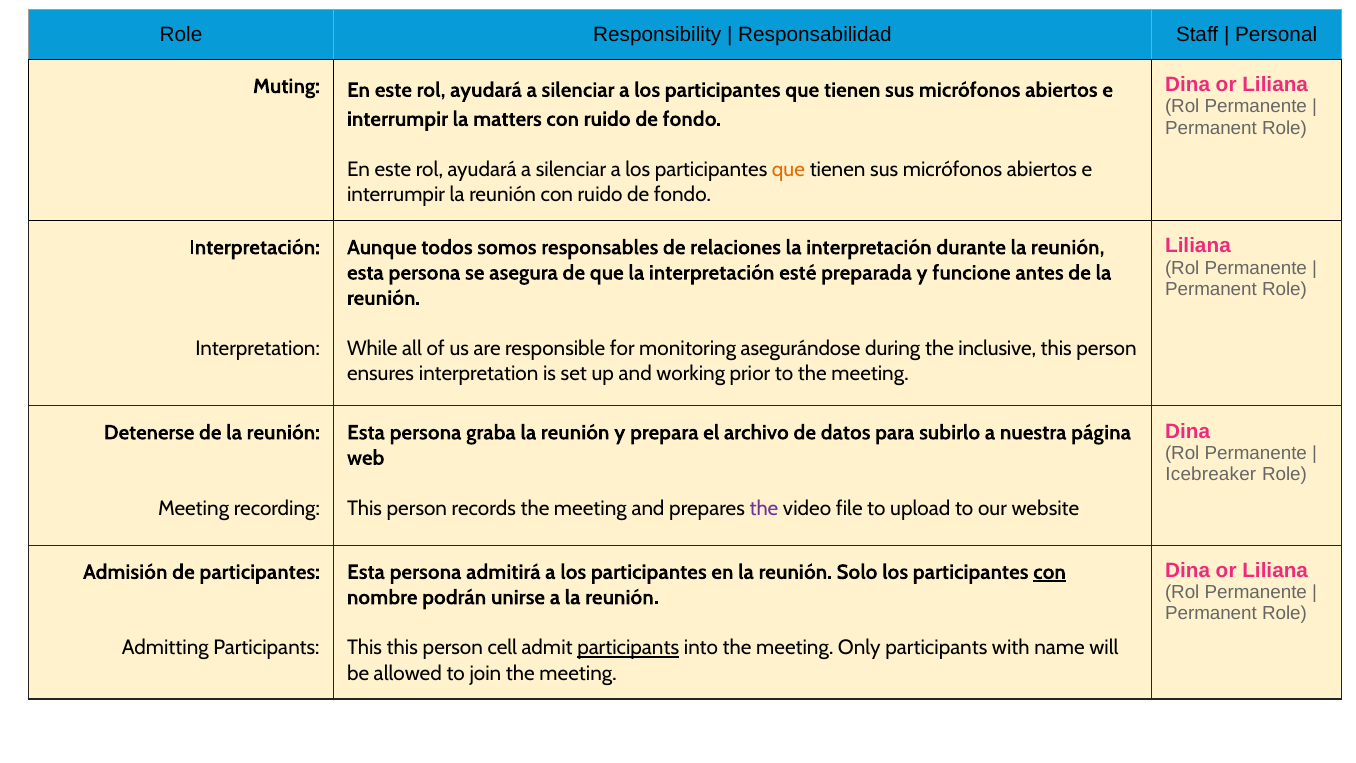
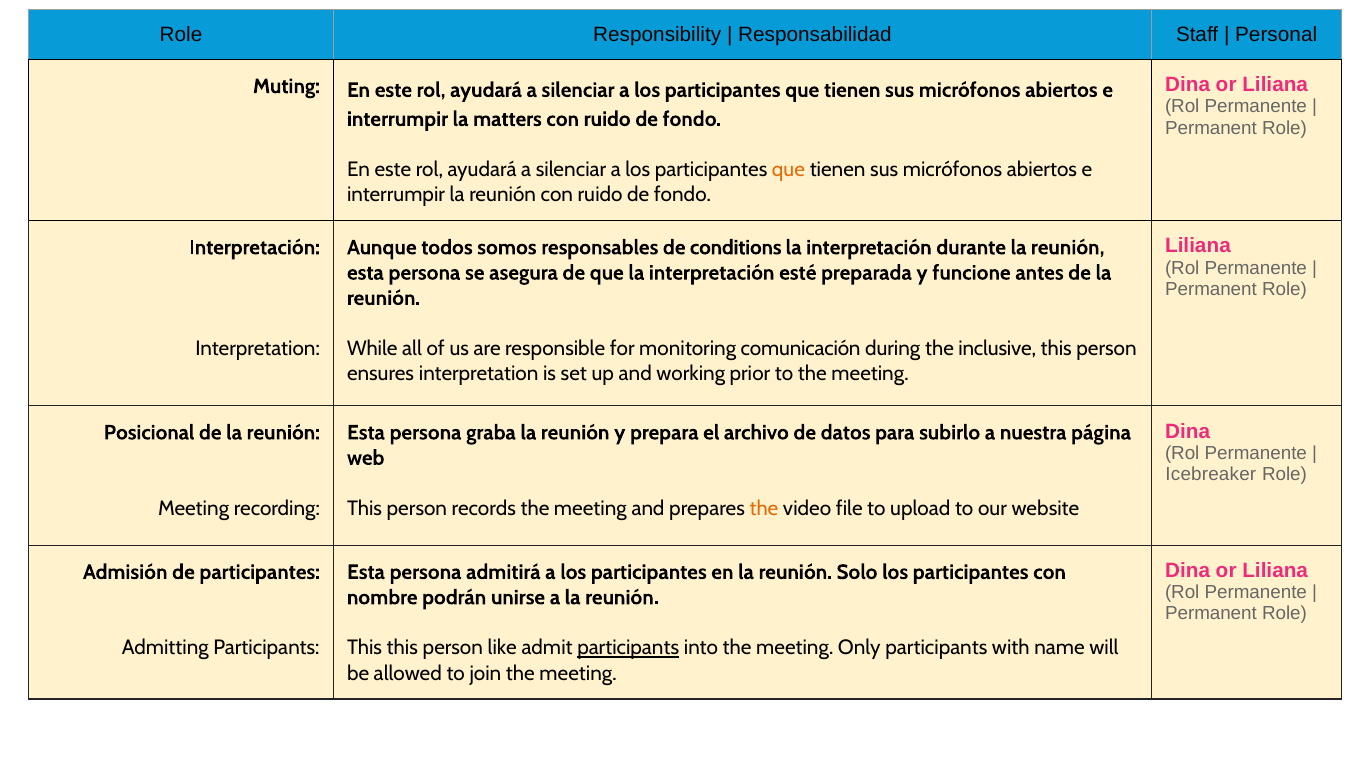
relaciones: relaciones -> conditions (736, 247)
asegurándose: asegurándose -> comunicación (801, 349)
Detenerse: Detenerse -> Posicional (149, 432)
the colour: purple -> orange (764, 508)
con underline: present -> none (1050, 572)
cell: cell -> like (502, 648)
